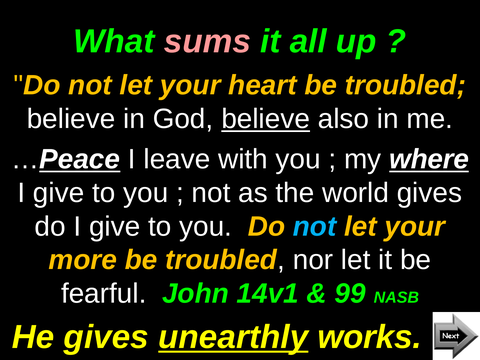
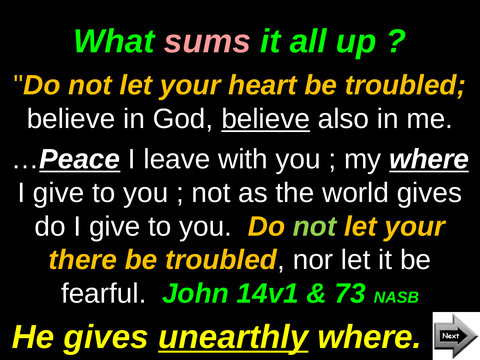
not colour: light blue -> light green (315, 226)
more: more -> there (83, 260)
99: 99 -> 73 (350, 294)
unearthly works: works -> where (370, 337)
